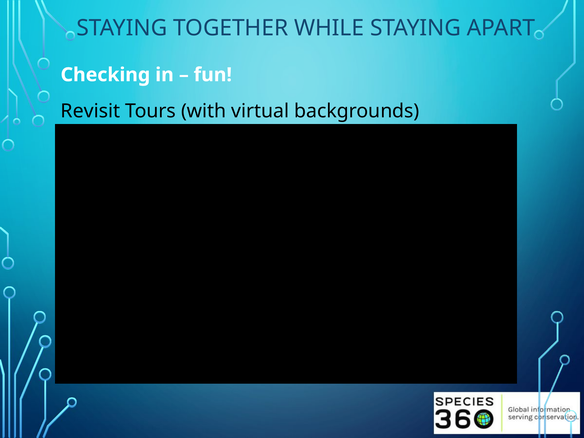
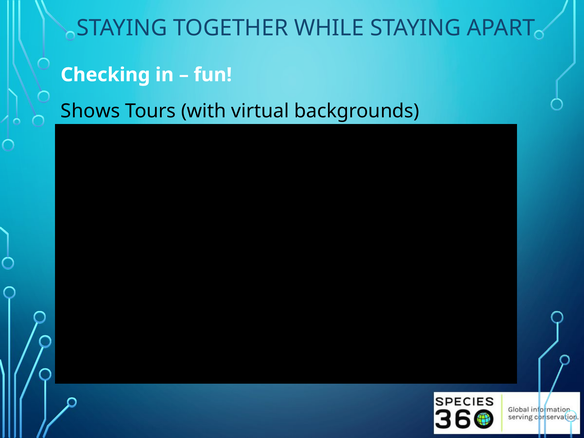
Revisit: Revisit -> Shows (90, 111)
